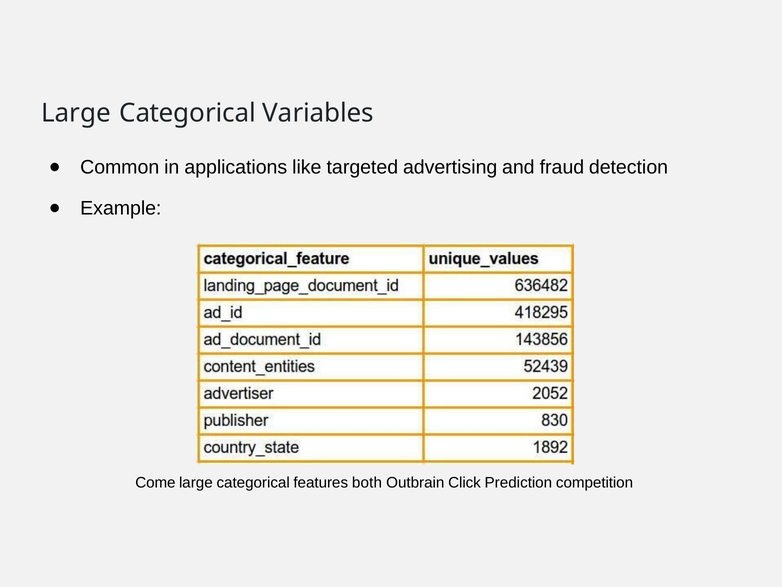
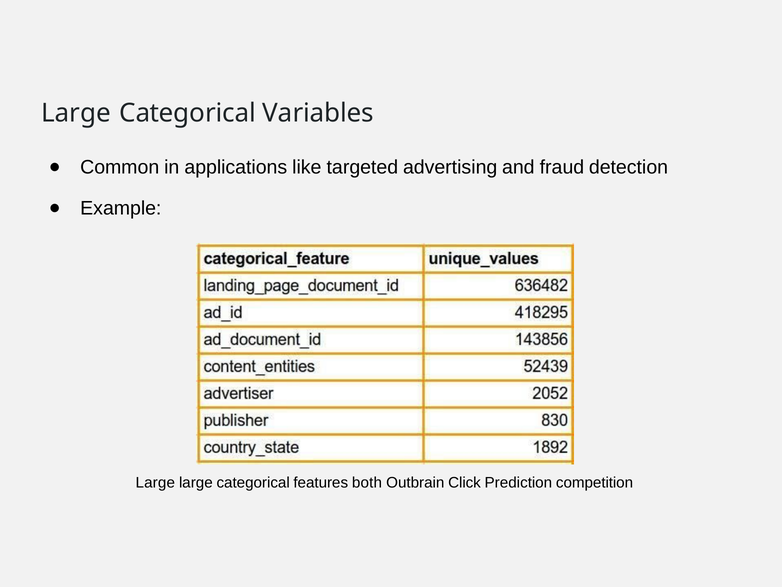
Come: Come -> Large (155, 482)
